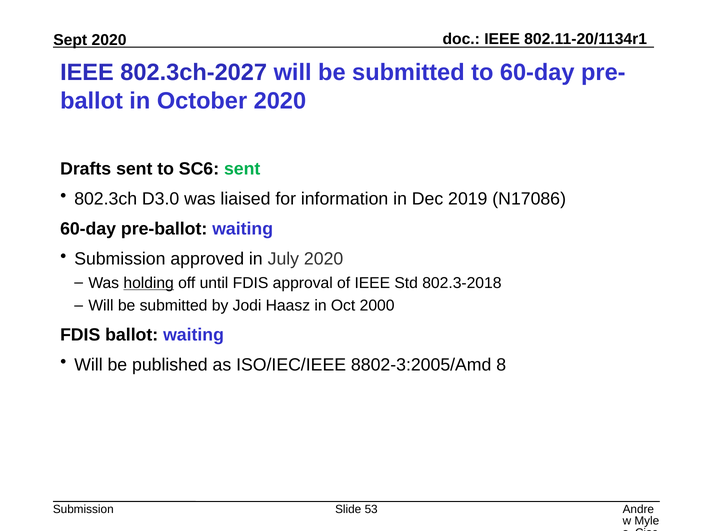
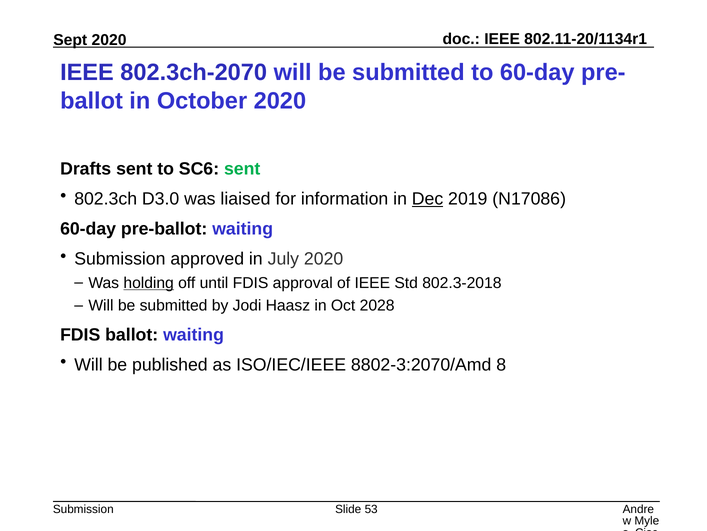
802.3ch-2027: 802.3ch-2027 -> 802.3ch-2070 (194, 72)
Dec underline: none -> present (428, 199)
2000: 2000 -> 2028 (377, 305)
8802-3:2005/Amd: 8802-3:2005/Amd -> 8802-3:2070/Amd (421, 364)
